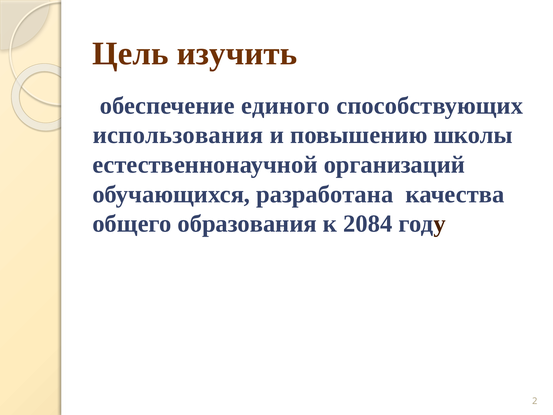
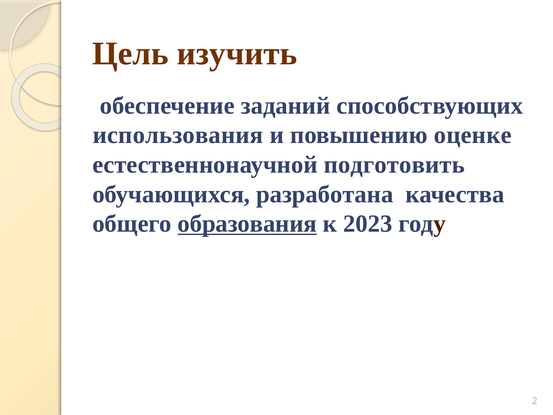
единого: единого -> заданий (286, 106)
школы: школы -> оценке (473, 135)
организаций: организаций -> подготовить (394, 165)
образования underline: none -> present (247, 224)
2084: 2084 -> 2023 (368, 224)
